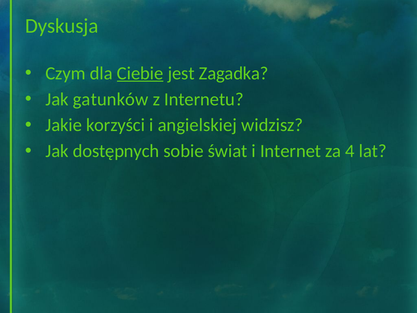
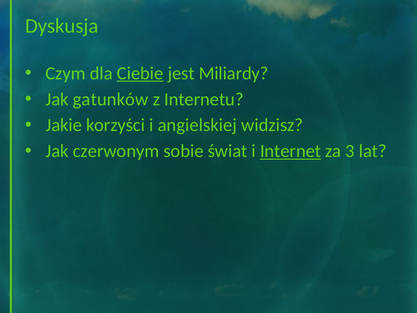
Zagadka: Zagadka -> Miliardy (234, 73)
dostępnych: dostępnych -> czerwonym (116, 151)
Internet underline: none -> present (291, 151)
4: 4 -> 3 (350, 151)
